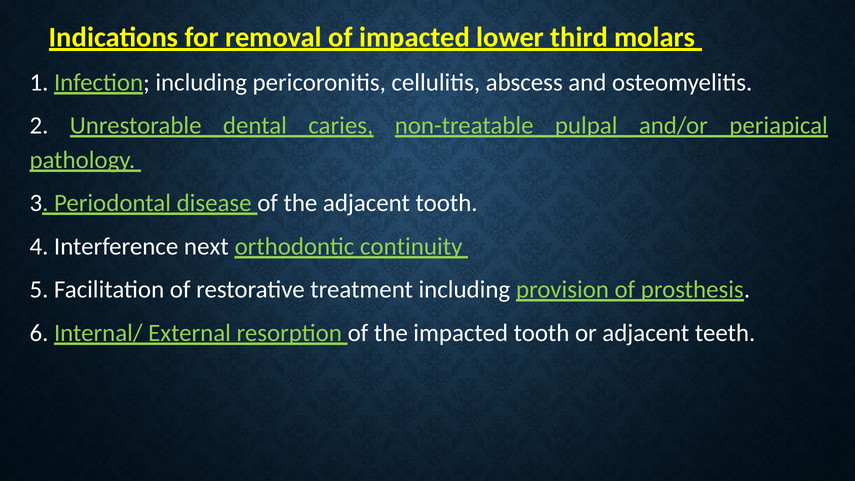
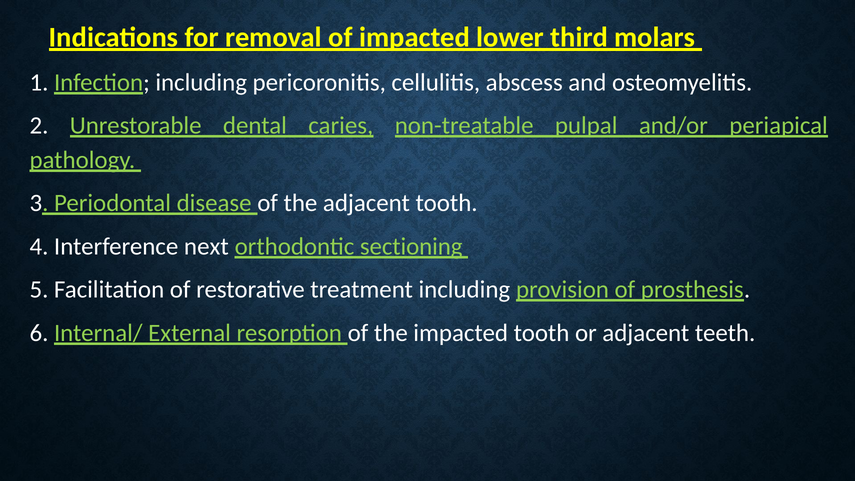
continuity: continuity -> sectioning (411, 246)
